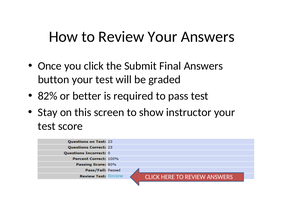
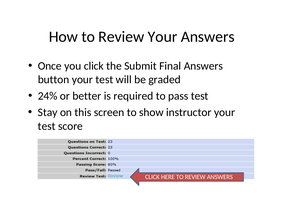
82%: 82% -> 24% (48, 96)
